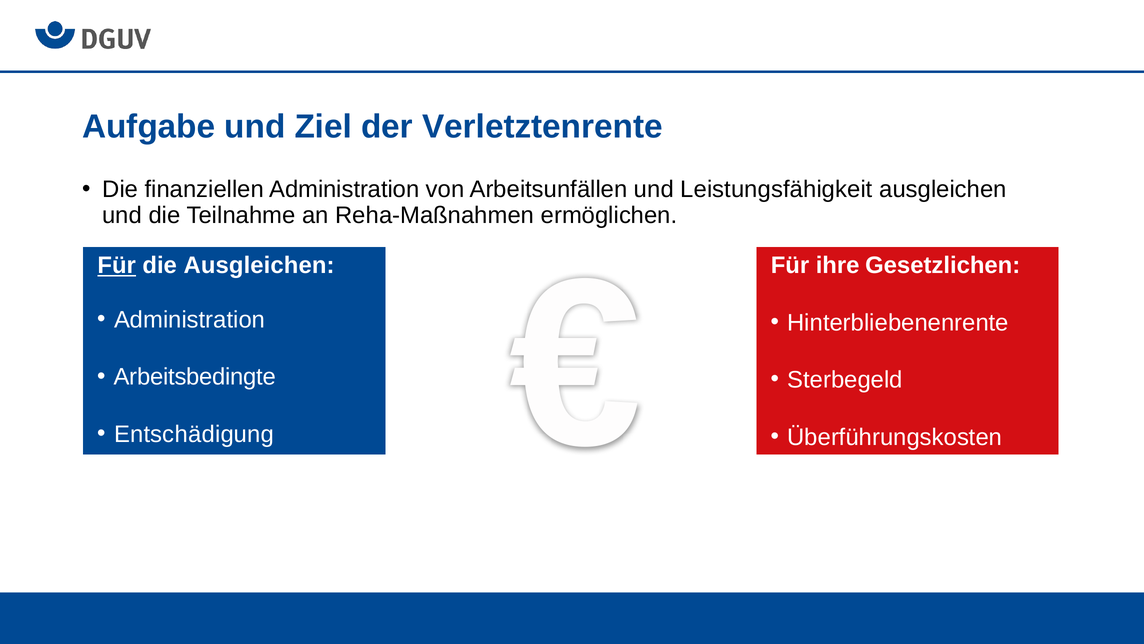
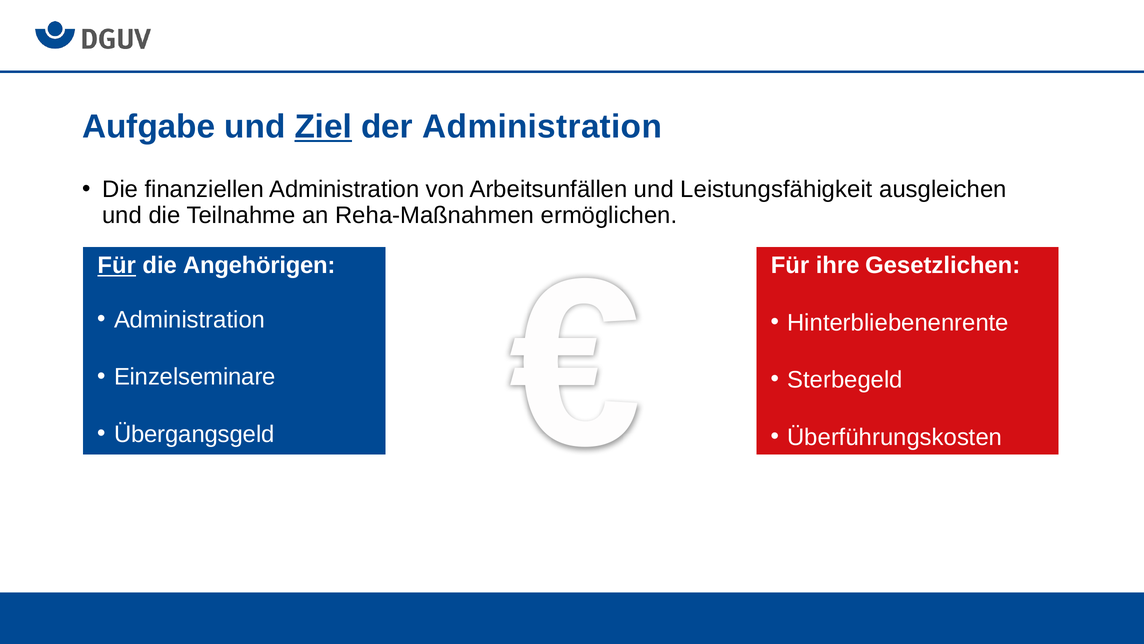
Ziel underline: none -> present (323, 127)
der Verletztenrente: Verletztenrente -> Administration (542, 127)
die Ausgleichen: Ausgleichen -> Angehörigen (259, 265)
Arbeitsbedingte: Arbeitsbedingte -> Einzelseminare (195, 377)
Entschädigung: Entschädigung -> Übergangsgeld (194, 434)
